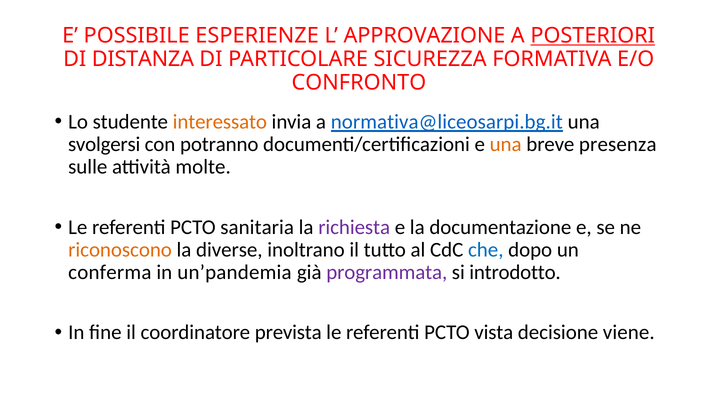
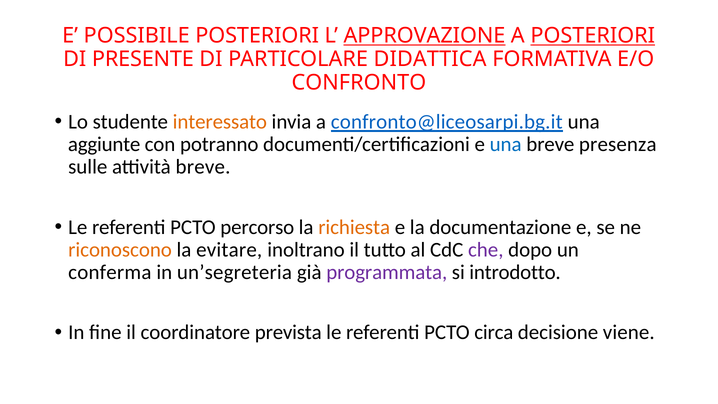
POSSIBILE ESPERIENZE: ESPERIENZE -> POSTERIORI (257, 36)
APPROVAZIONE underline: none -> present (424, 36)
DISTANZA: DISTANZA -> PRESENTE (143, 59)
SICUREZZA: SICUREZZA -> DIDATTICA (430, 59)
normativa@liceosarpi.bg.it: normativa@liceosarpi.bg.it -> confronto@liceosarpi.bg.it (447, 122)
svolgersi: svolgersi -> aggiunte (104, 144)
una colour: orange -> blue (506, 144)
attività molte: molte -> breve (203, 167)
sanitaria: sanitaria -> percorso (257, 227)
richiesta colour: purple -> orange (354, 227)
diverse: diverse -> evitare (229, 250)
che colour: blue -> purple (486, 250)
un’pandemia: un’pandemia -> un’segreteria (234, 272)
vista: vista -> circa (494, 332)
